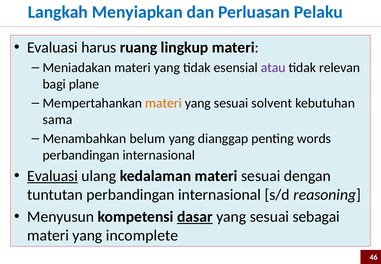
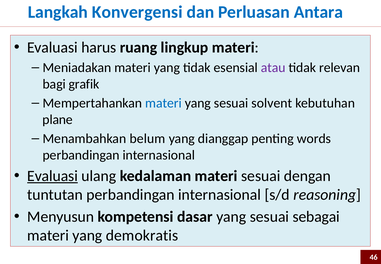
Menyiapkan: Menyiapkan -> Konvergensi (137, 12)
Pelaku: Pelaku -> Antara (318, 12)
plane: plane -> grafik (84, 84)
materi colour: orange -> blue (163, 103)
sama: sama -> plane (58, 119)
dasar underline: present -> none (195, 217)
incomplete: incomplete -> demokratis (142, 235)
